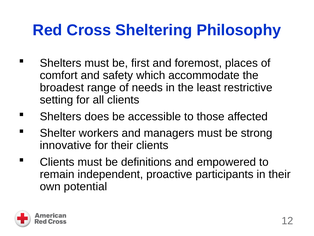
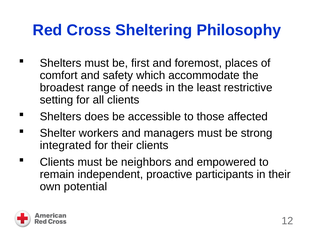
innovative: innovative -> integrated (66, 145)
definitions: definitions -> neighbors (146, 162)
